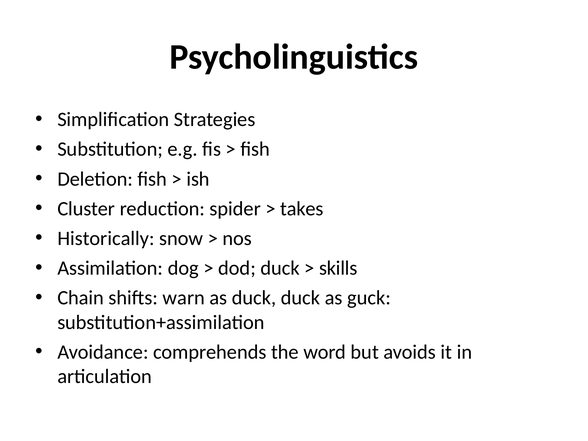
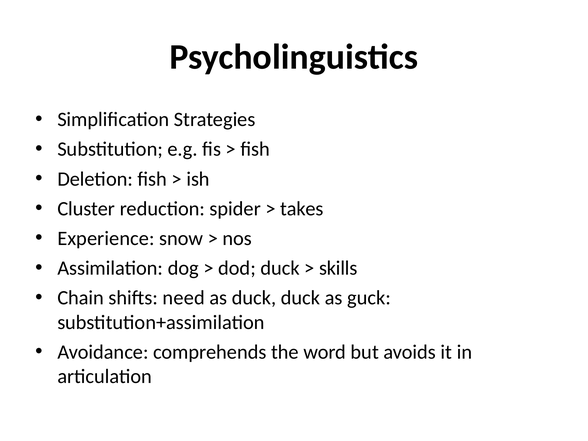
Historically: Historically -> Experience (106, 238)
warn: warn -> need (184, 298)
